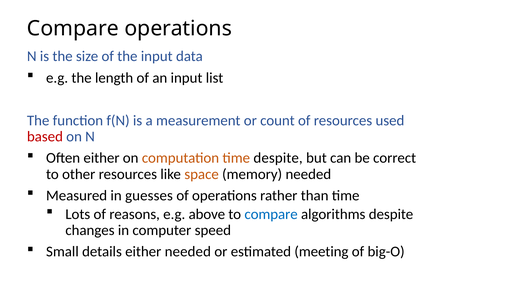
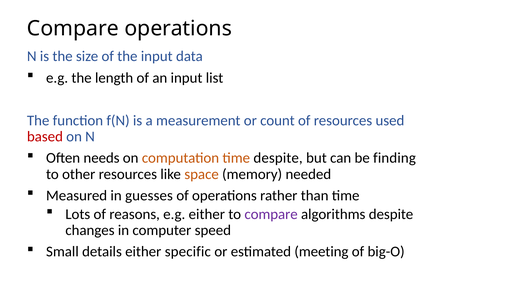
Often either: either -> needs (102, 158)
correct: correct -> finding (395, 158)
e.g above: above -> either (207, 215)
compare colour: blue -> purple (271, 215)
either needed: needed -> specific (188, 252)
